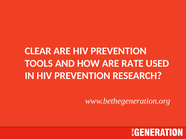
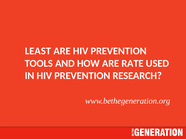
CLEAR: CLEAR -> LEAST (38, 51)
